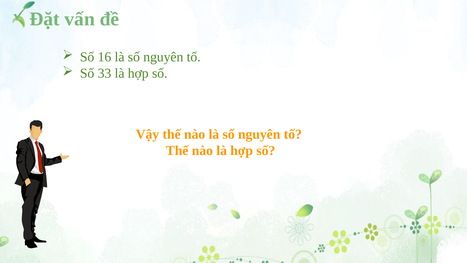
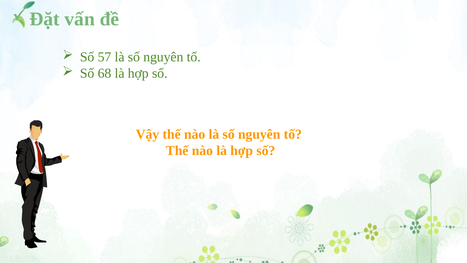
16: 16 -> 57 (104, 57)
33: 33 -> 68 (104, 73)
